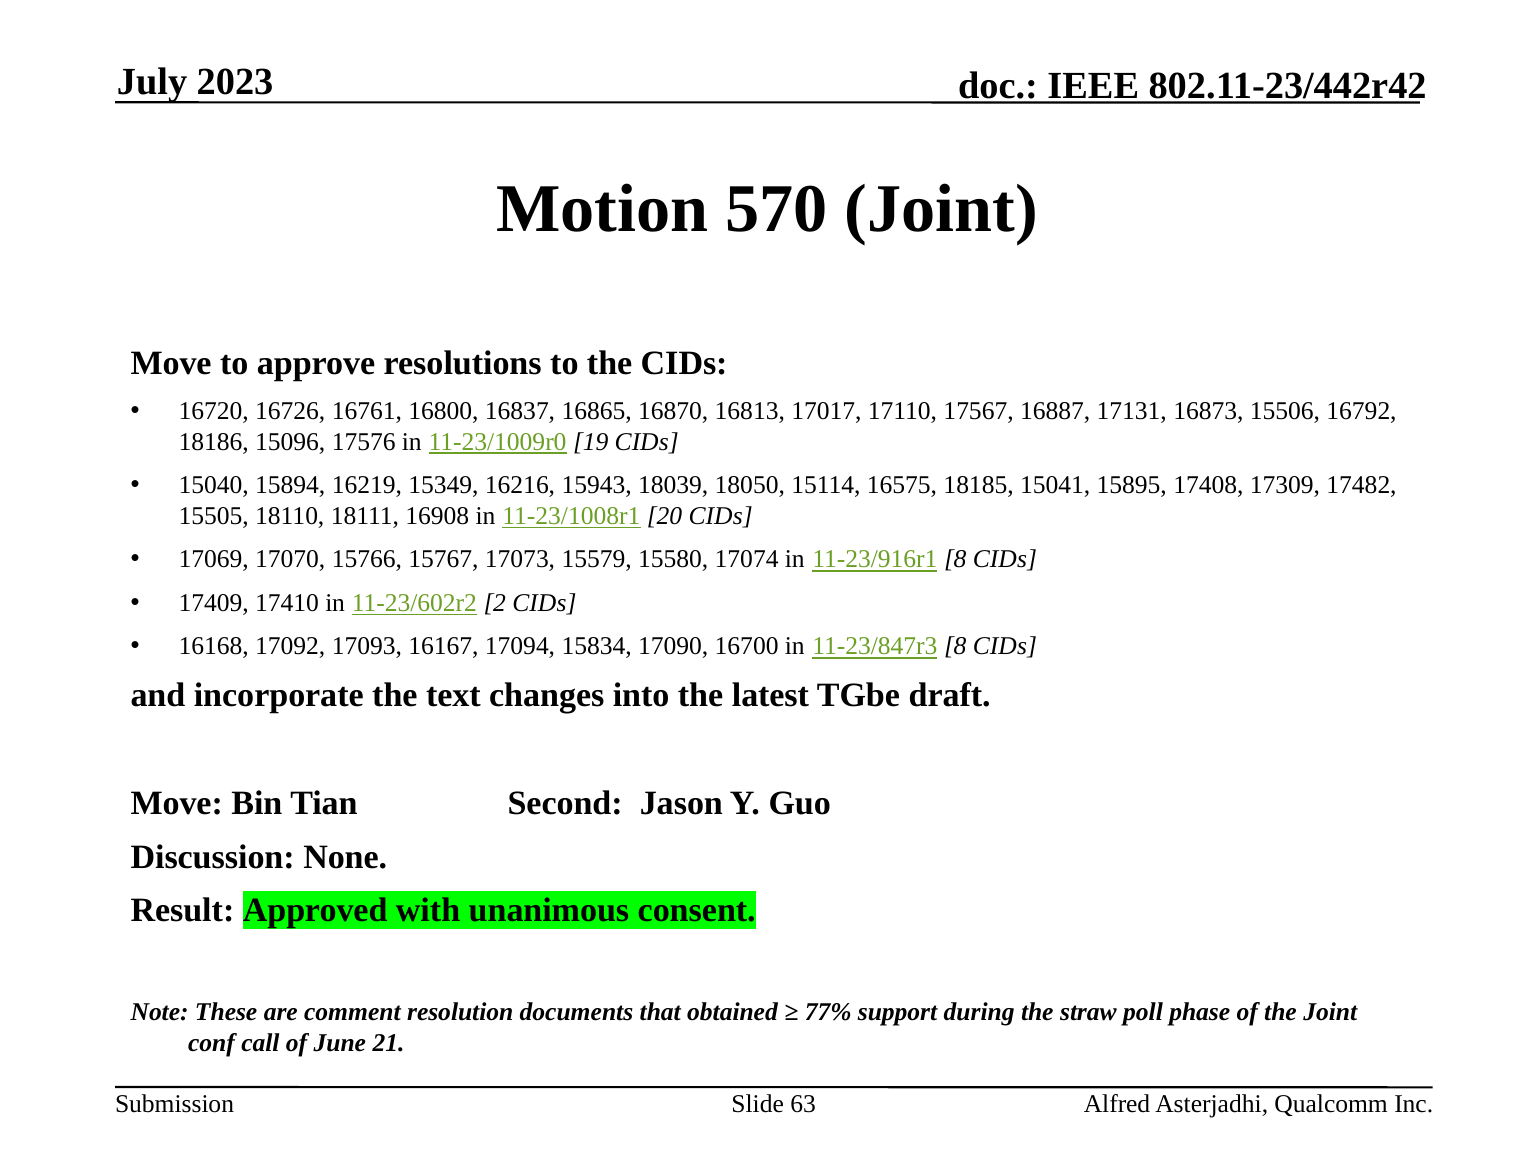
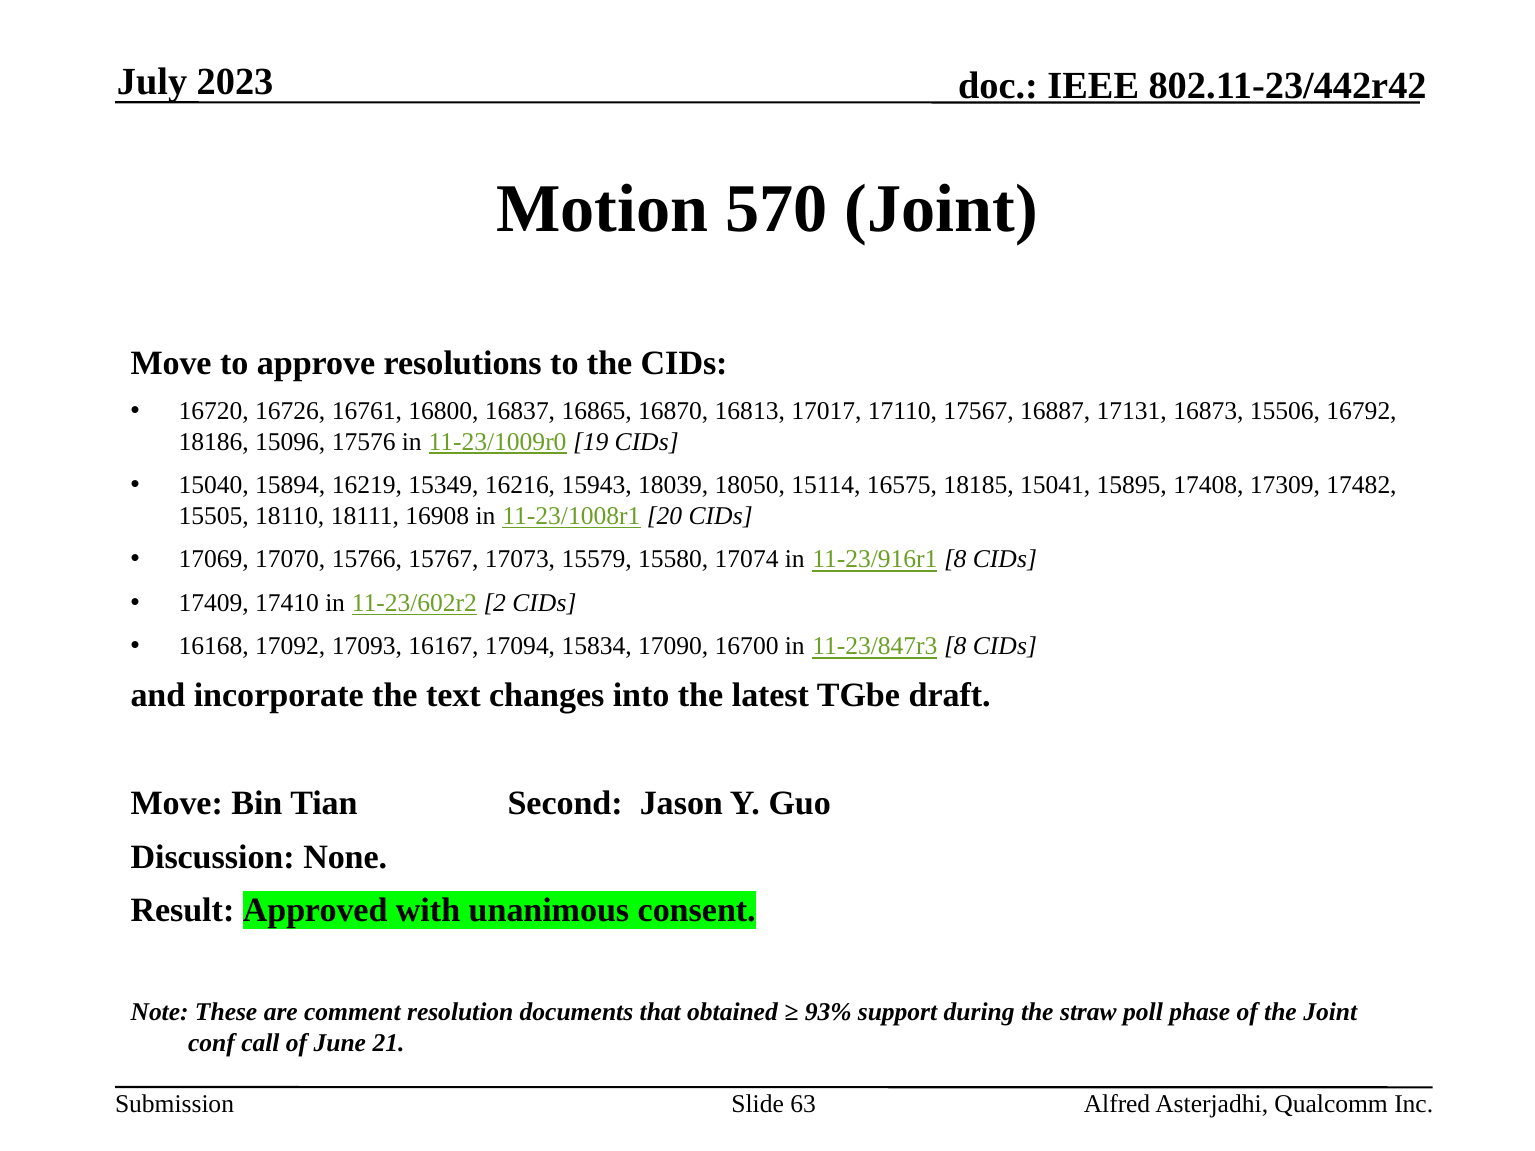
77%: 77% -> 93% (828, 1012)
